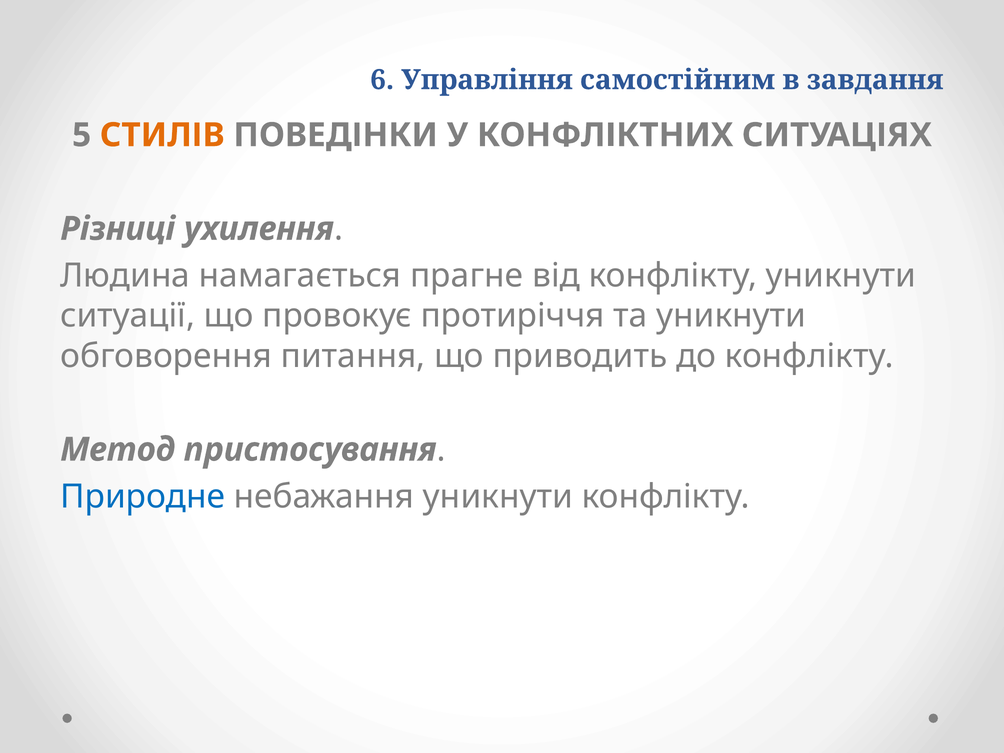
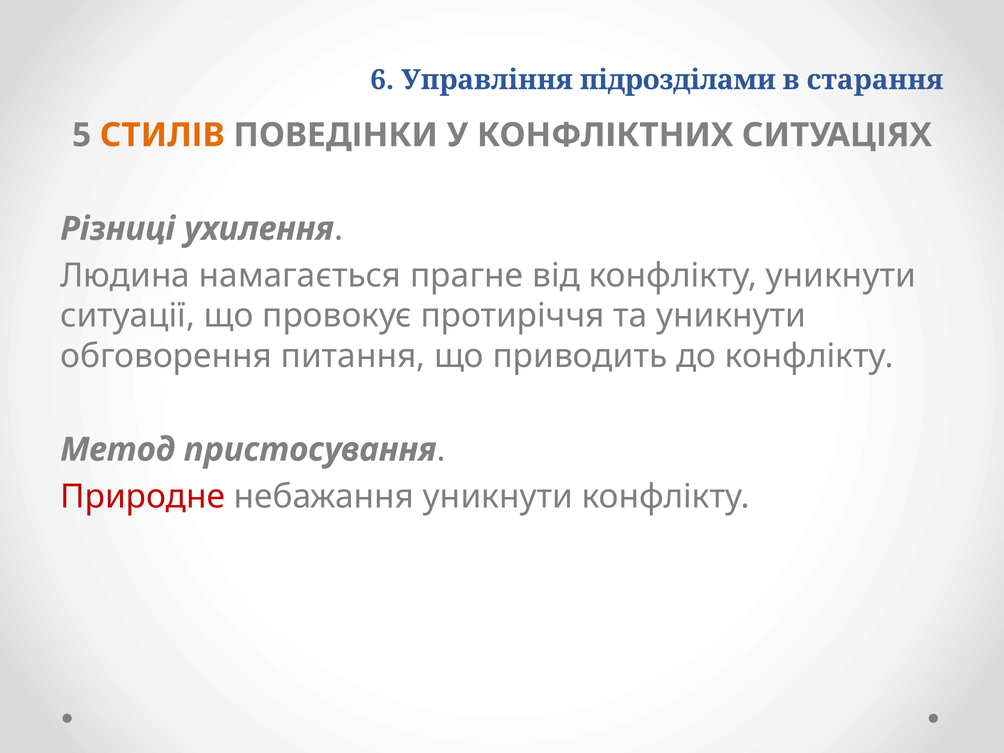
самостійним: самостійним -> підрозділами (678, 80)
завдання: завдання -> старання (875, 80)
Природне colour: blue -> red (143, 496)
